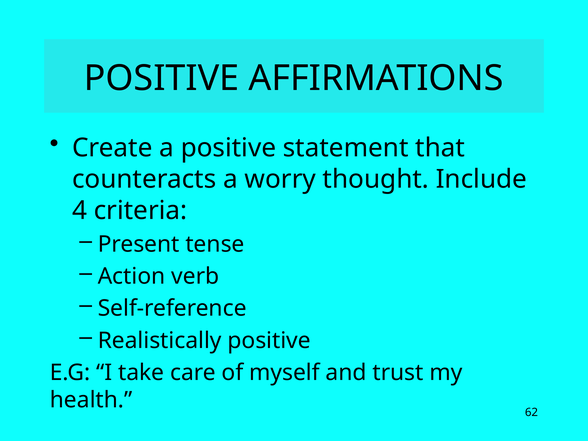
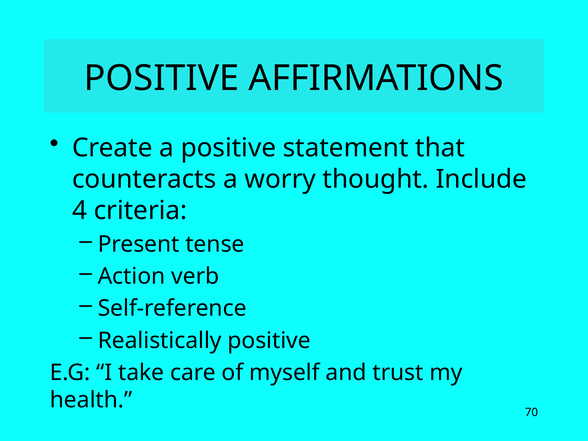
62: 62 -> 70 (532, 412)
